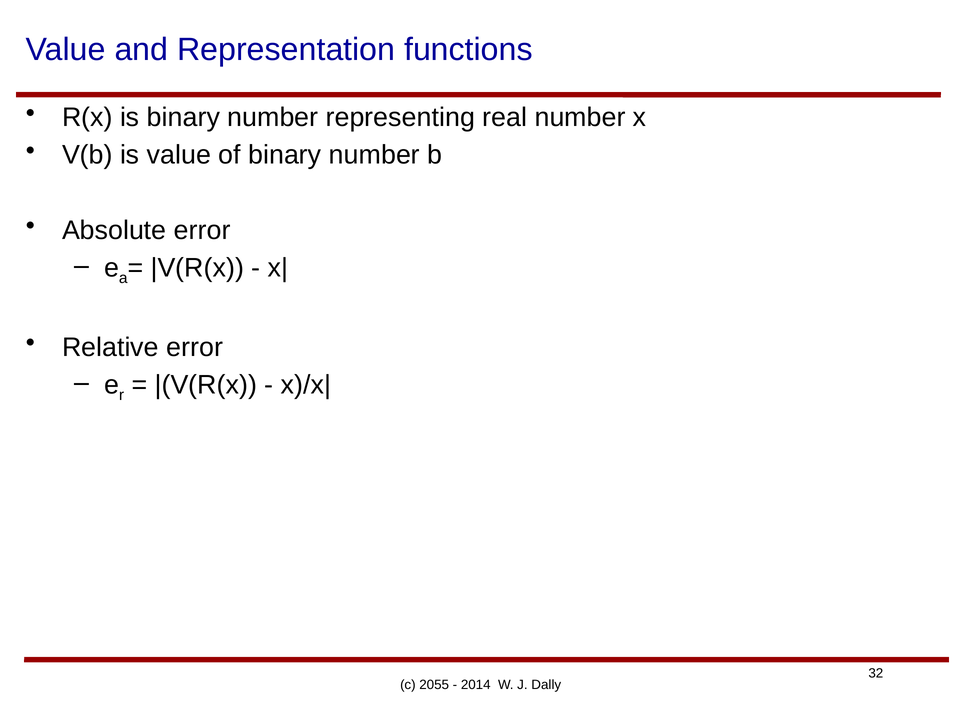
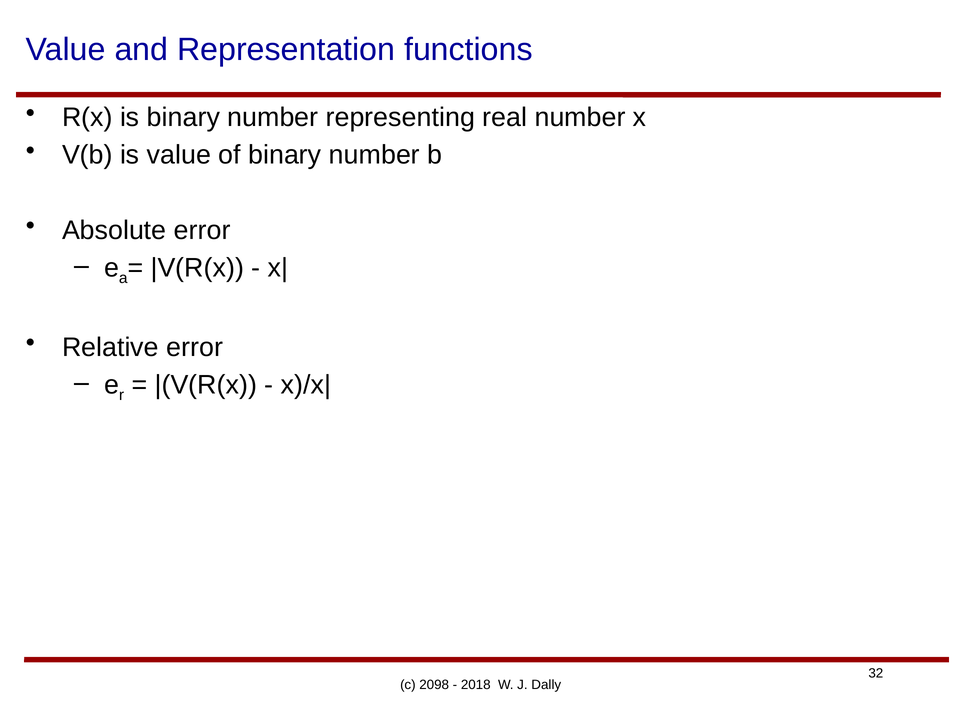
2055: 2055 -> 2098 (434, 684)
2014: 2014 -> 2018 (476, 684)
